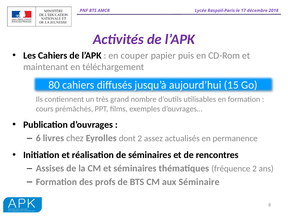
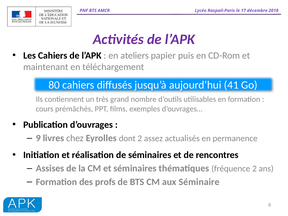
couper: couper -> ateliers (135, 55)
15: 15 -> 41 (231, 85)
6: 6 -> 9 (38, 138)
